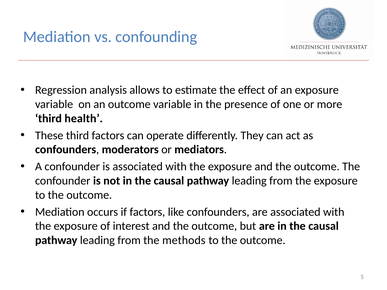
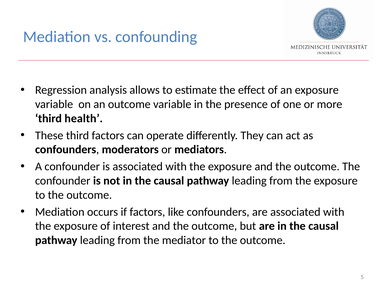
methods: methods -> mediator (184, 240)
